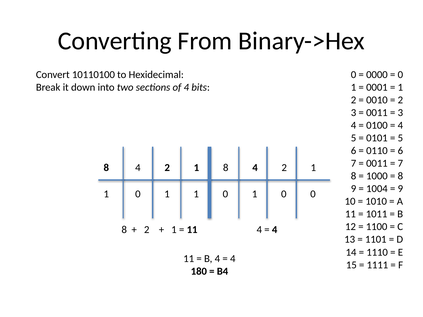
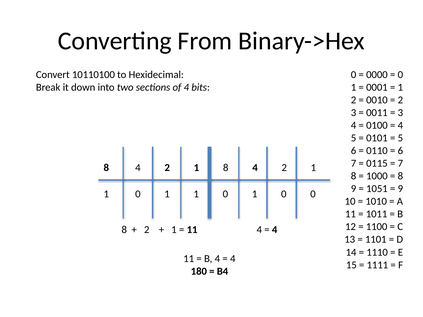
0011: 0011 -> 0115 (377, 164)
1004: 1004 -> 1051 (377, 189)
